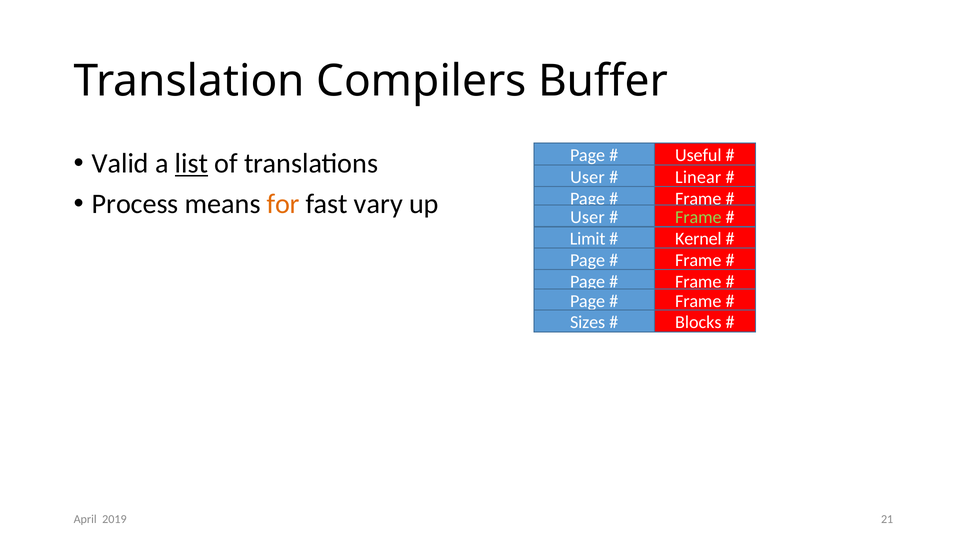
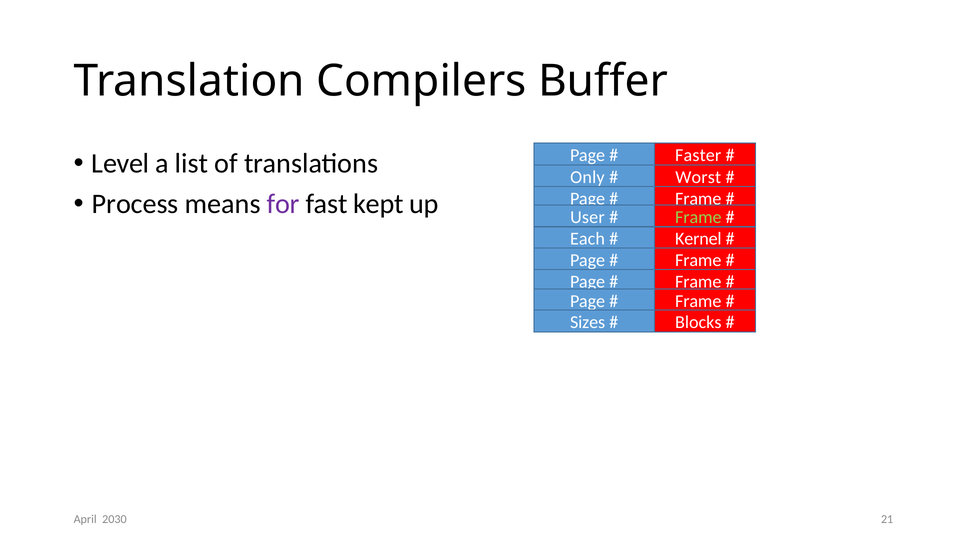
Useful: Useful -> Faster (698, 155)
Valid: Valid -> Level (120, 163)
list underline: present -> none (191, 163)
User: User -> Only (587, 177)
Linear: Linear -> Worst (698, 177)
for colour: orange -> purple (283, 204)
vary: vary -> kept (378, 204)
Limit: Limit -> Each (588, 239)
2019: 2019 -> 2030 (114, 519)
